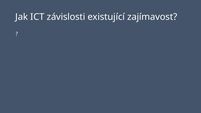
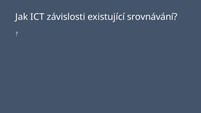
zajímavost: zajímavost -> srovnávání (152, 17)
